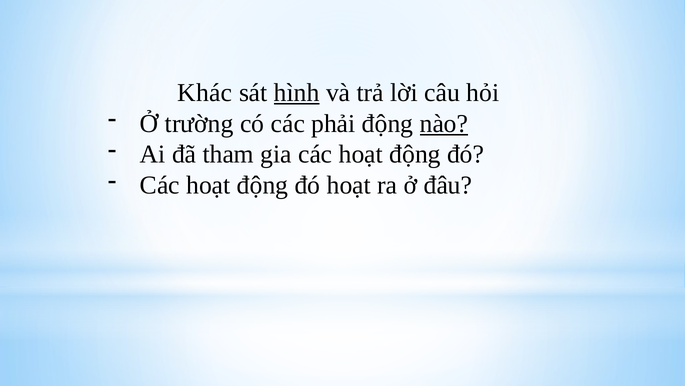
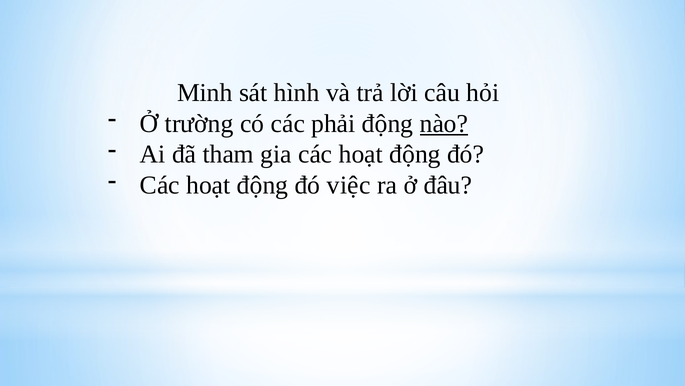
Khác: Khác -> Minh (205, 92)
hình underline: present -> none (297, 92)
đó hoạt: hoạt -> việc (349, 185)
